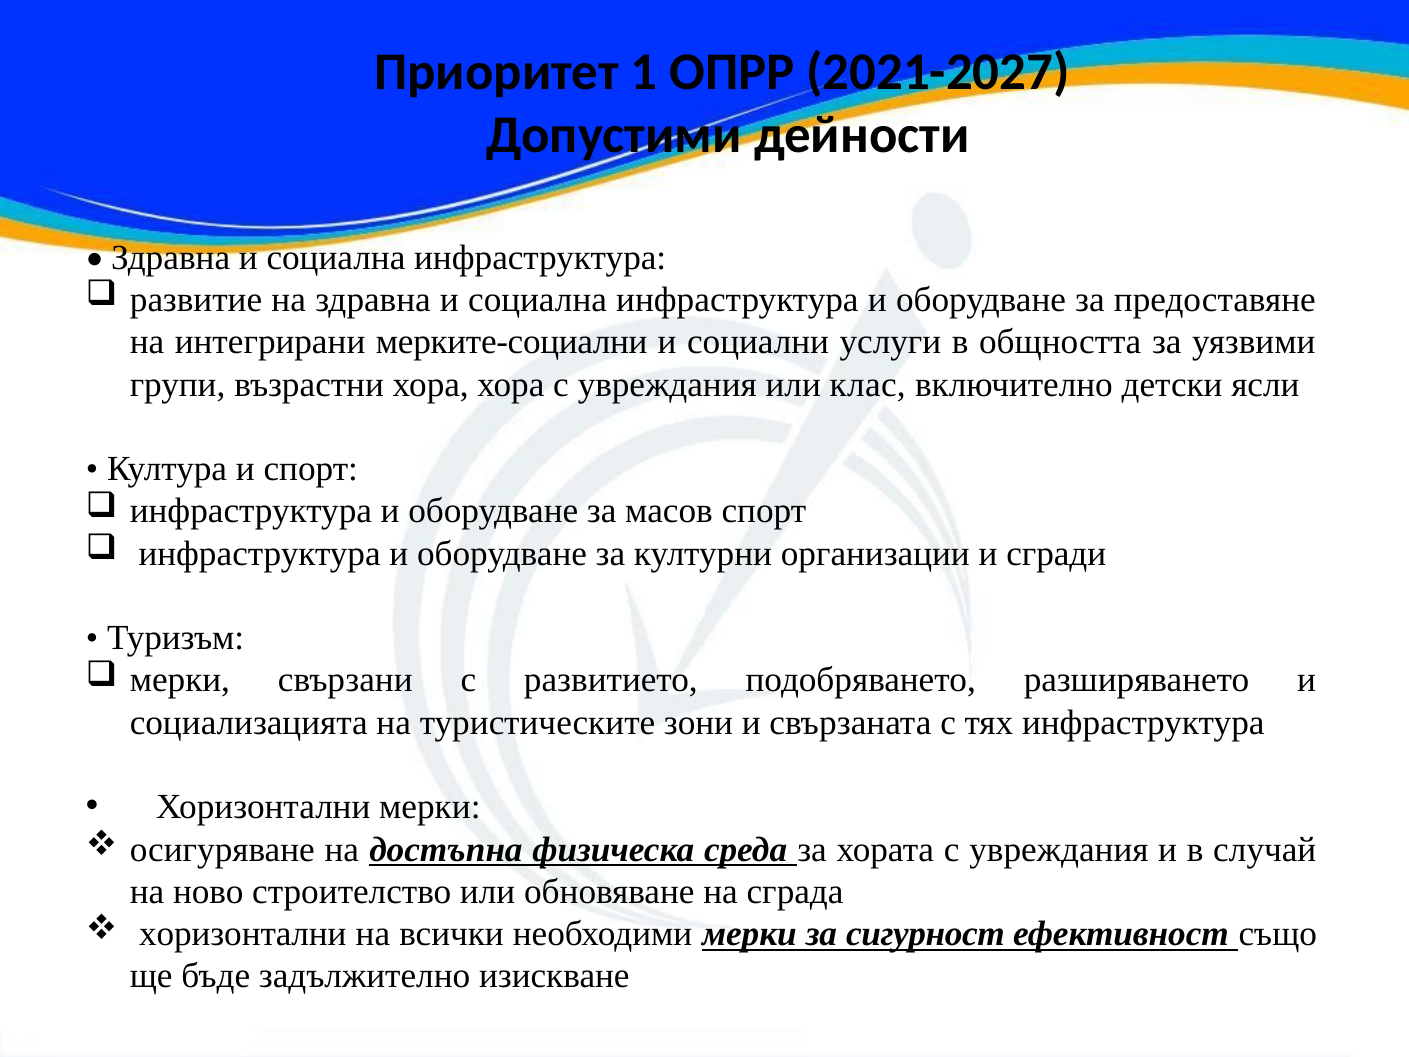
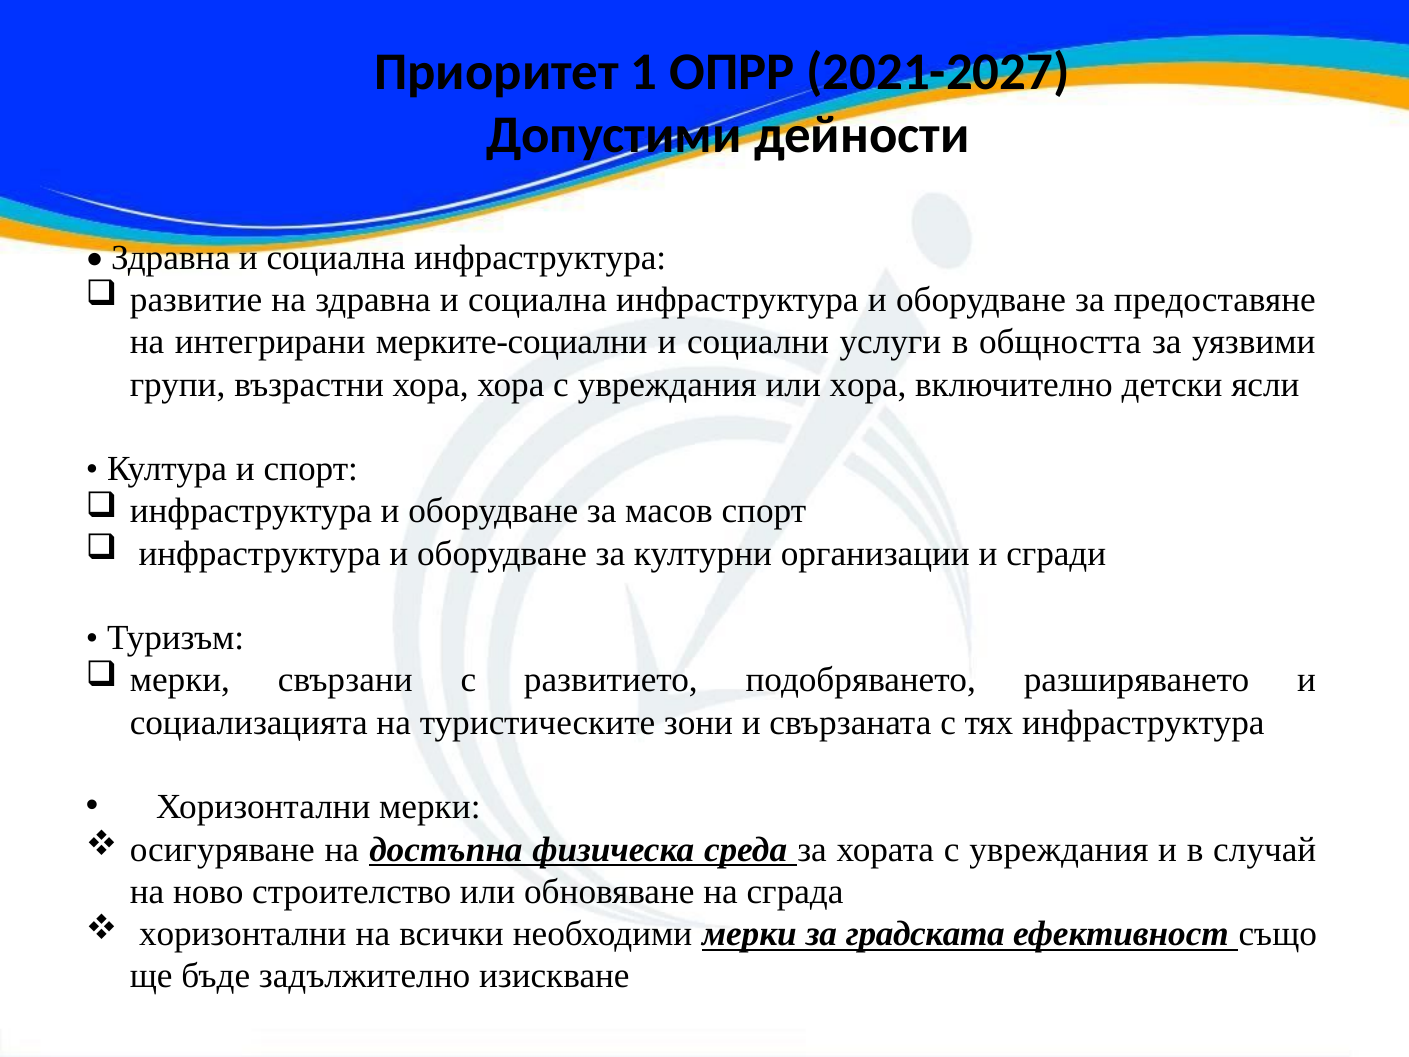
или клас: клас -> хора (868, 384)
сигурност: сигурност -> градската (925, 934)
